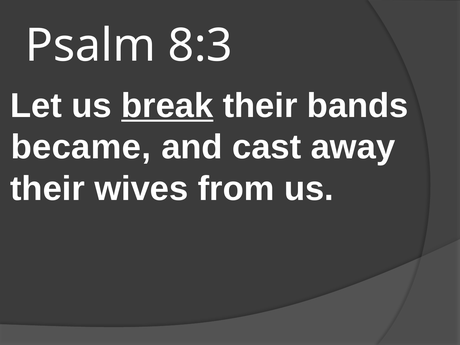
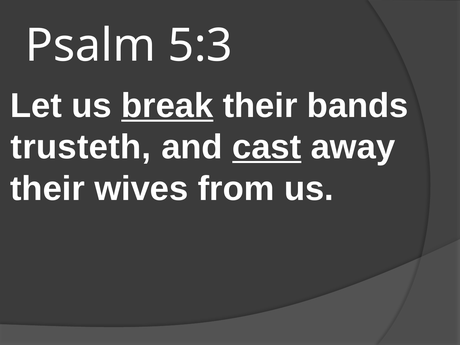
8:3: 8:3 -> 5:3 (200, 46)
became: became -> trusteth (81, 147)
cast underline: none -> present (267, 147)
